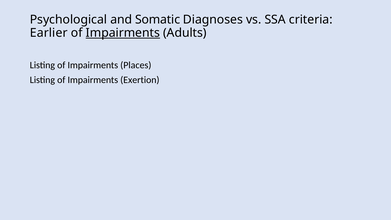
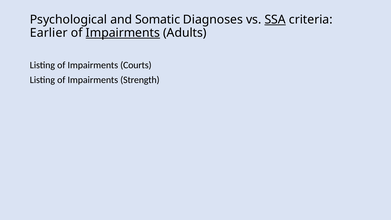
SSA underline: none -> present (275, 20)
Places: Places -> Courts (136, 65)
Exertion: Exertion -> Strength (140, 80)
